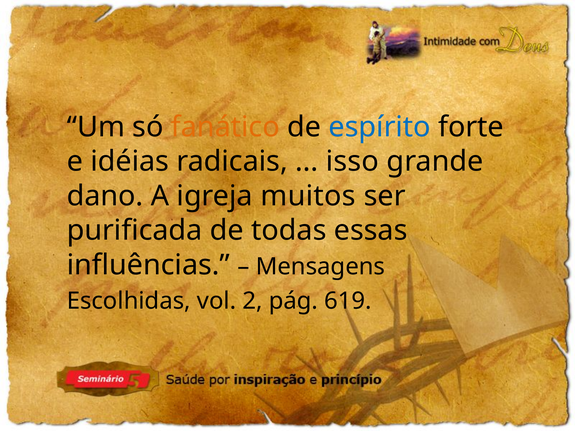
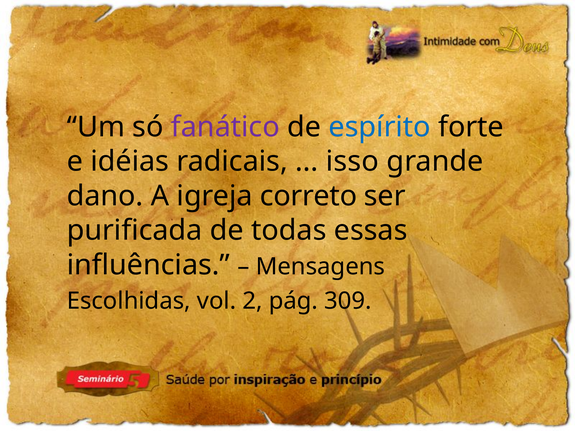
fanático colour: orange -> purple (225, 127)
muitos: muitos -> correto (308, 196)
619: 619 -> 309 (348, 301)
